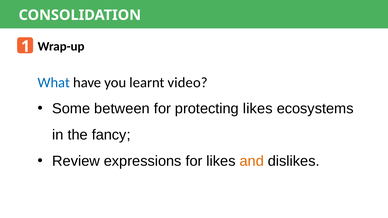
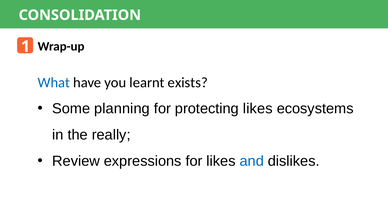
video: video -> exists (188, 83)
between: between -> planning (122, 109)
fancy: fancy -> really (111, 135)
and colour: orange -> blue (252, 161)
